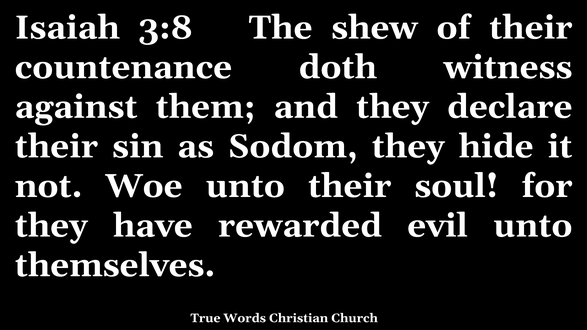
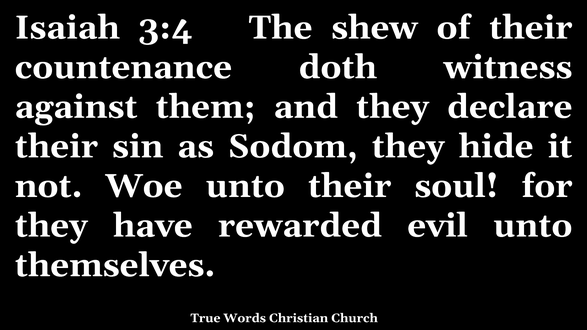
3:8: 3:8 -> 3:4 (166, 28)
